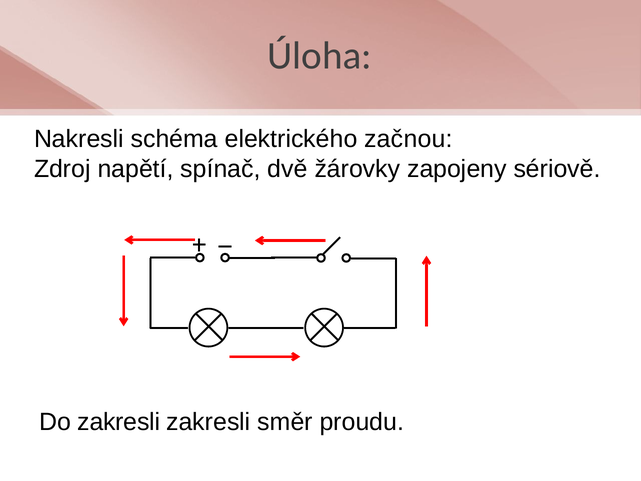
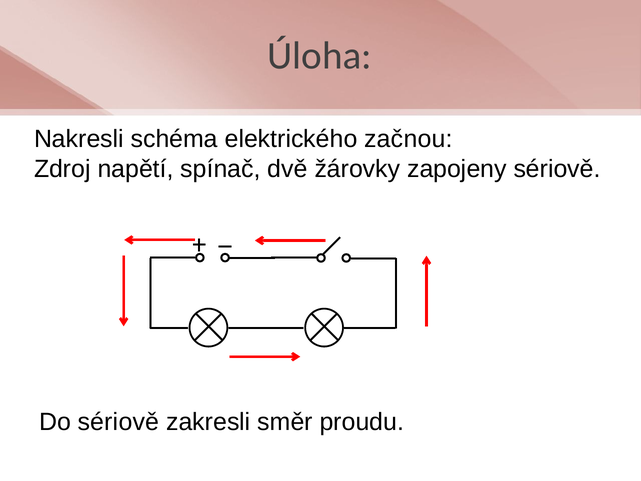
Do zakresli: zakresli -> sériově (118, 422)
